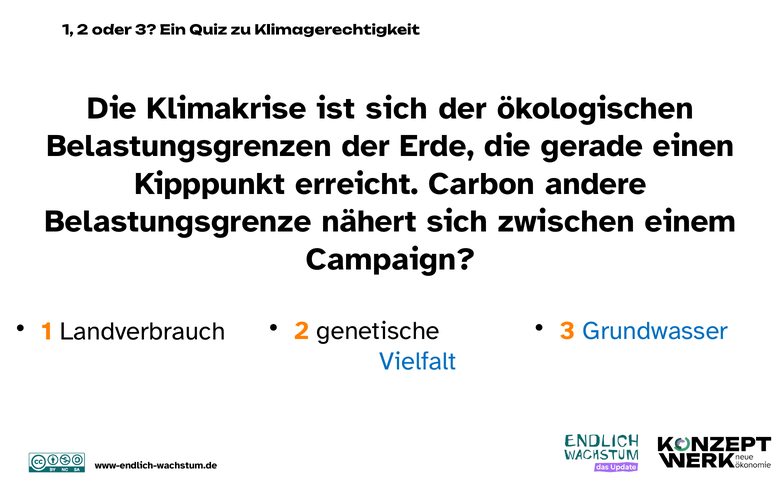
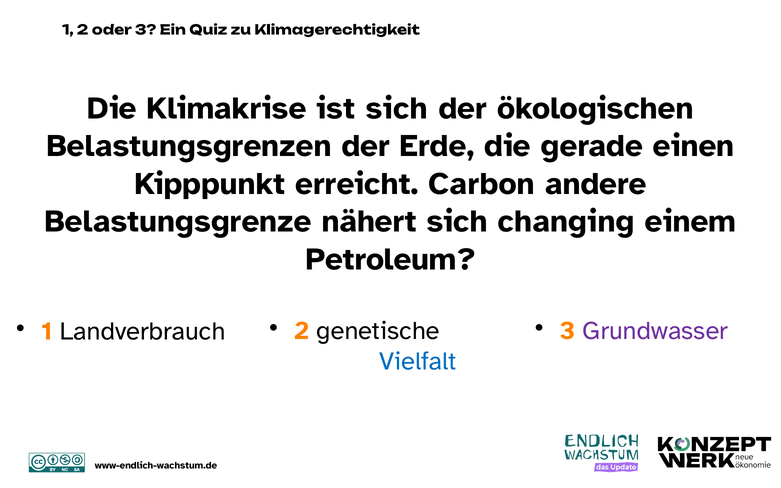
zwischen: zwischen -> changing (566, 222)
Campaign: Campaign -> Petroleum (391, 259)
Grundwasser colour: blue -> purple (655, 331)
